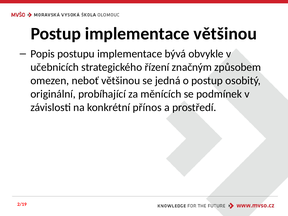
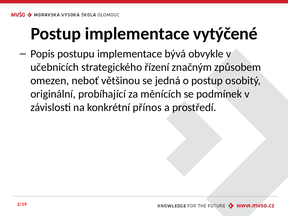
implementace většinou: většinou -> vytýčené (225, 34)
